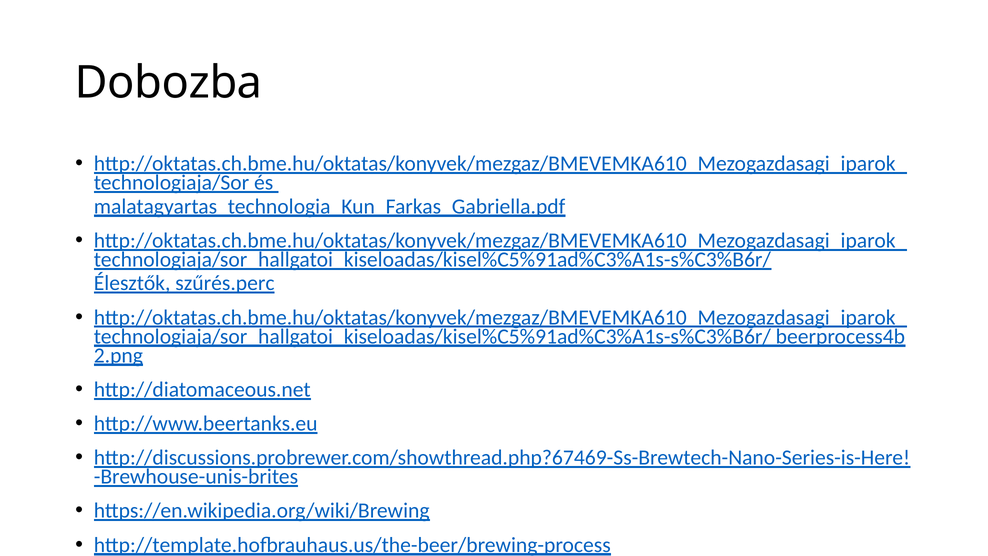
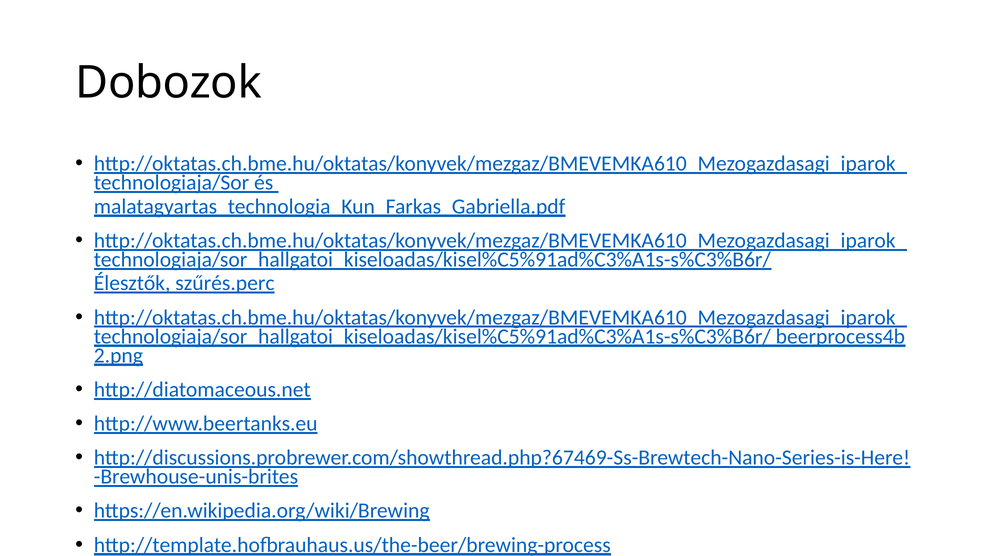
Dobozba: Dobozba -> Dobozok (169, 83)
